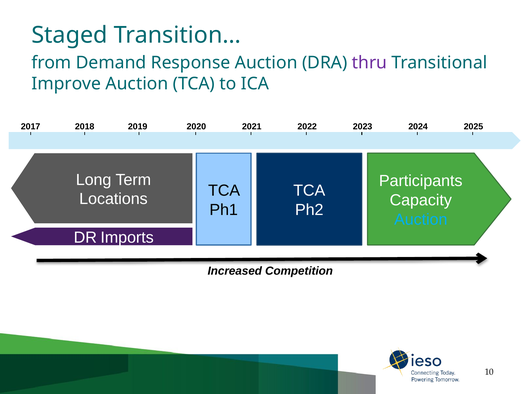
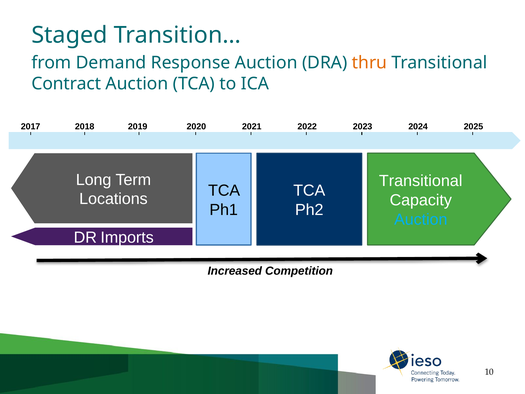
thru colour: purple -> orange (370, 63)
Improve: Improve -> Contract (66, 84)
Participants: Participants -> Transitional (421, 181)
